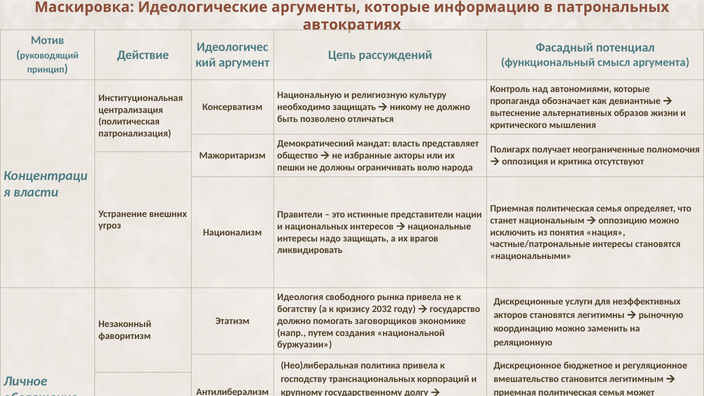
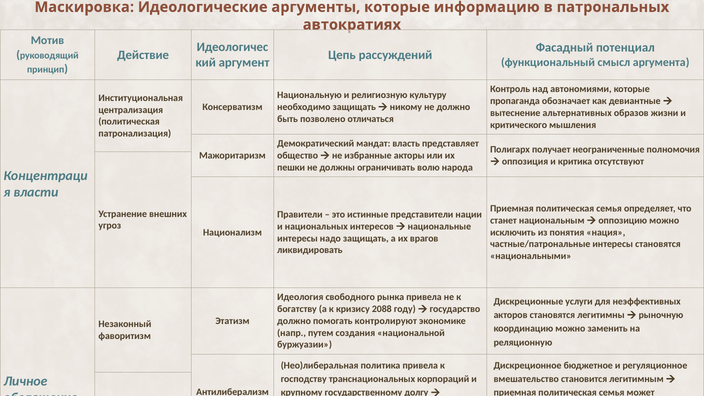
2032: 2032 -> 2088 (382, 309)
заговорщиков: заговорщиков -> контролируют (386, 321)
